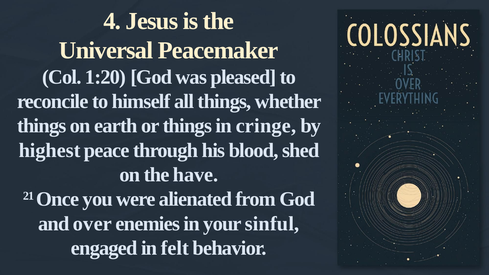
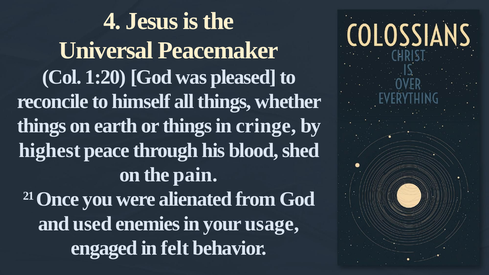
have: have -> pain (195, 175)
over: over -> used (93, 224)
sinful: sinful -> usage (272, 224)
